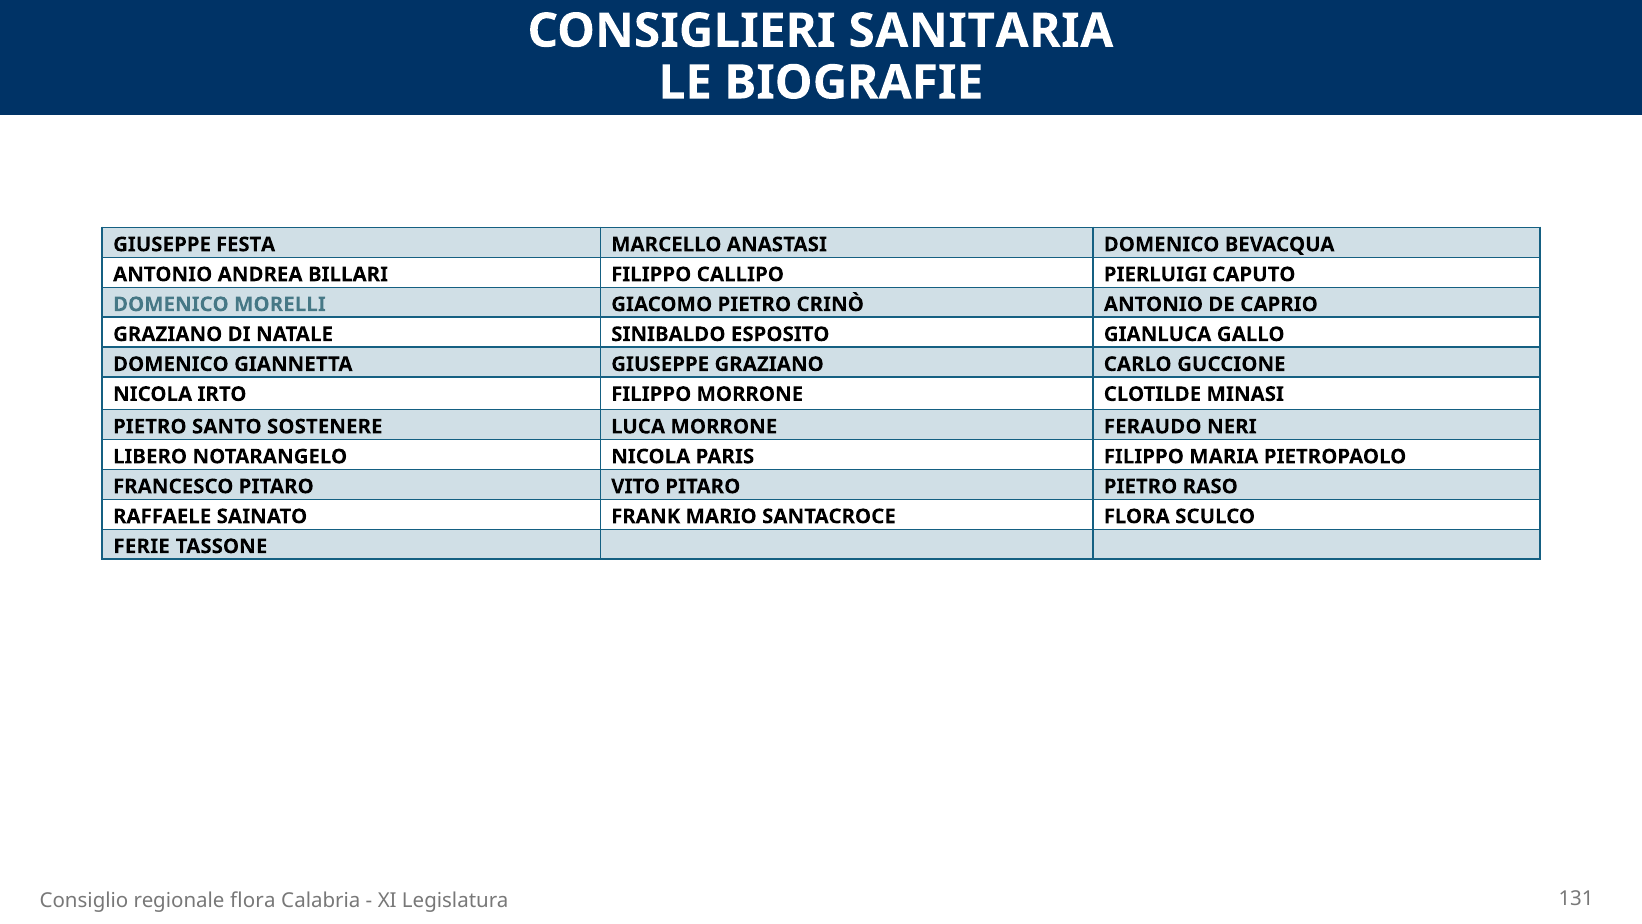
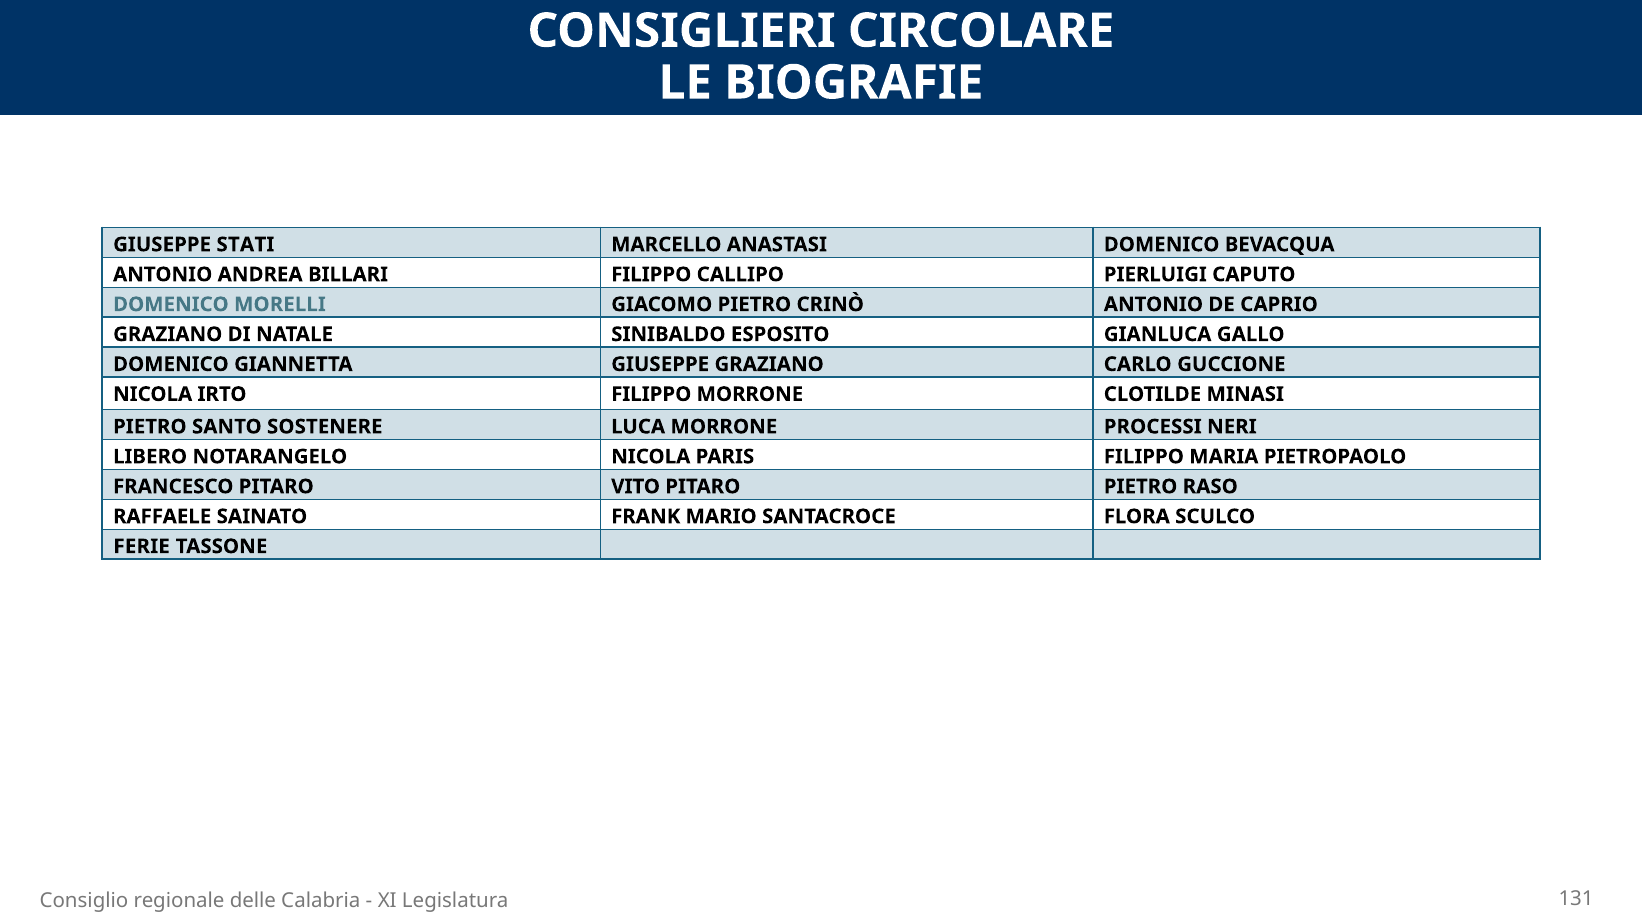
SANITARIA: SANITARIA -> CIRCOLARE (981, 31)
FESTA: FESTA -> STATI (245, 244)
FERAUDO: FERAUDO -> PROCESSI (1153, 427)
regionale flora: flora -> delle (253, 900)
